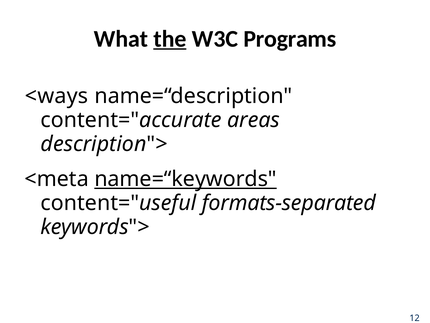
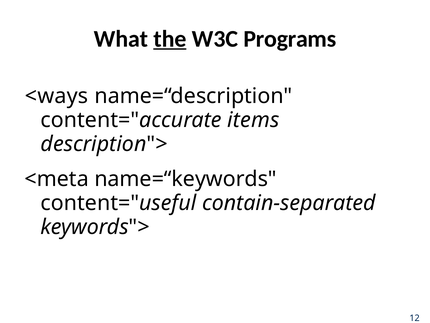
areas: areas -> items (253, 120)
name=“keywords underline: present -> none (186, 179)
formats-separated: formats-separated -> contain-separated (289, 203)
